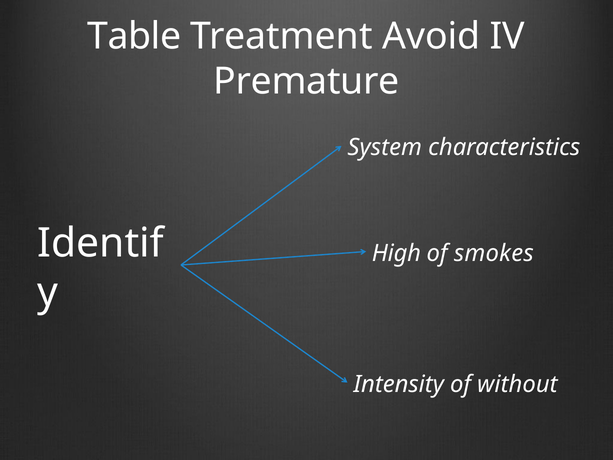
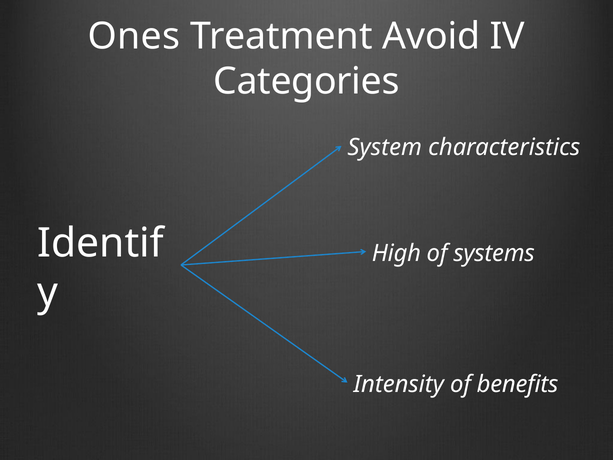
Table: Table -> Ones (134, 36)
Premature: Premature -> Categories (306, 81)
smokes: smokes -> systems (494, 253)
without: without -> benefits (518, 384)
